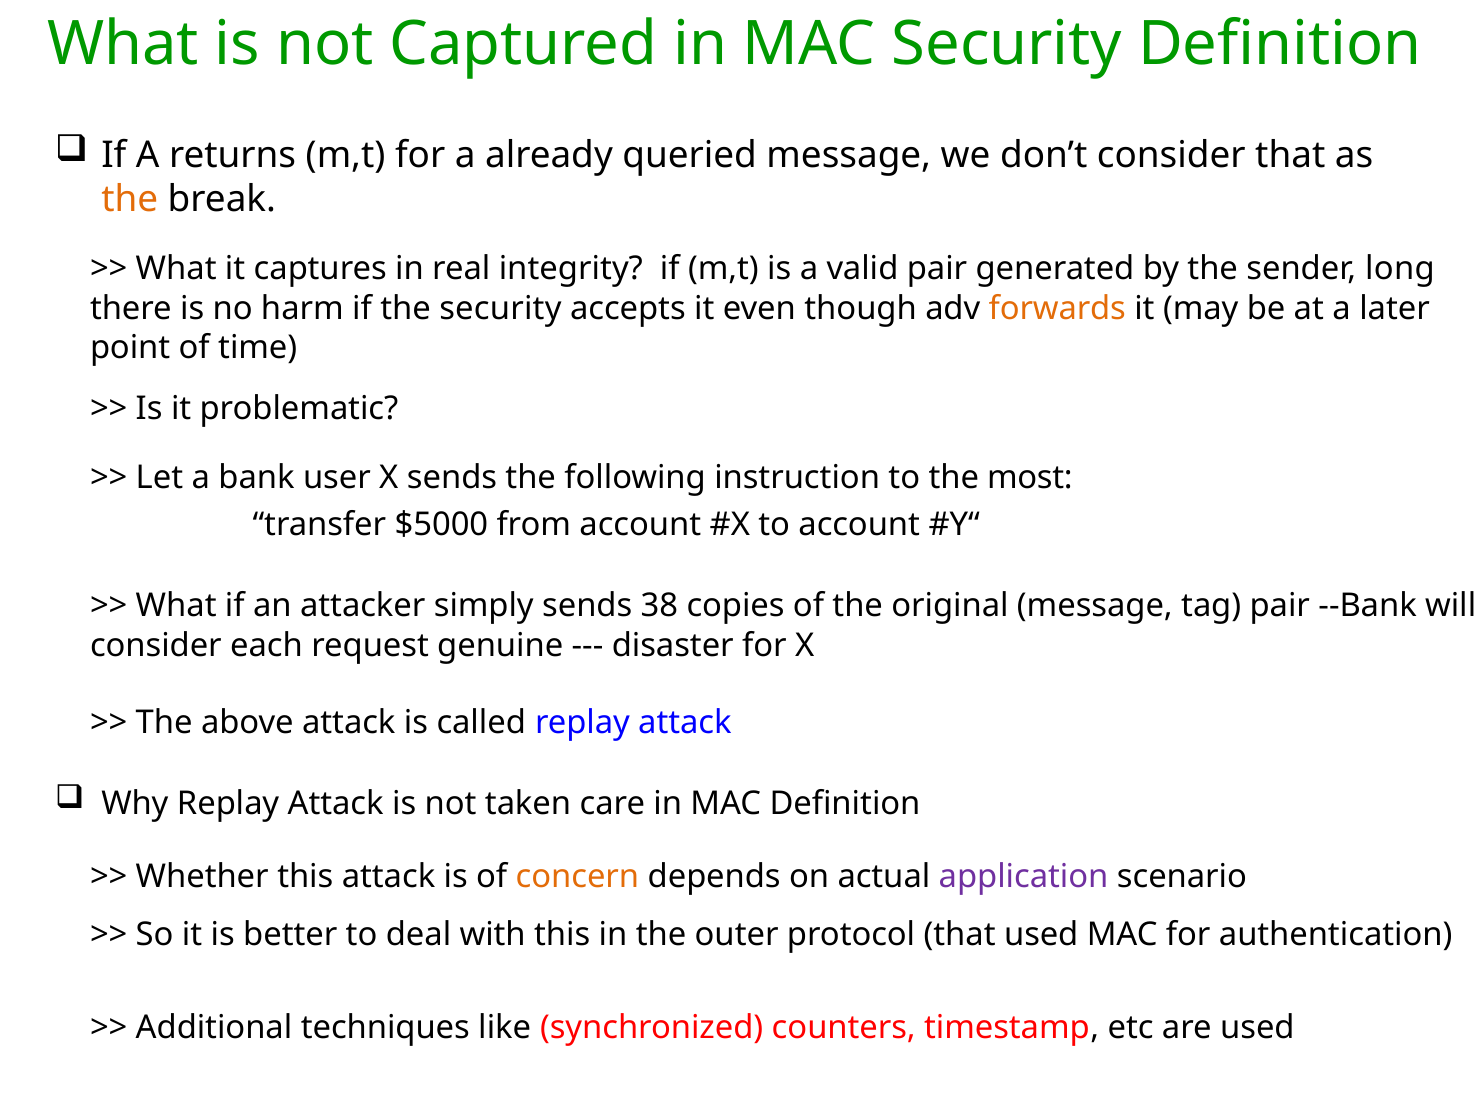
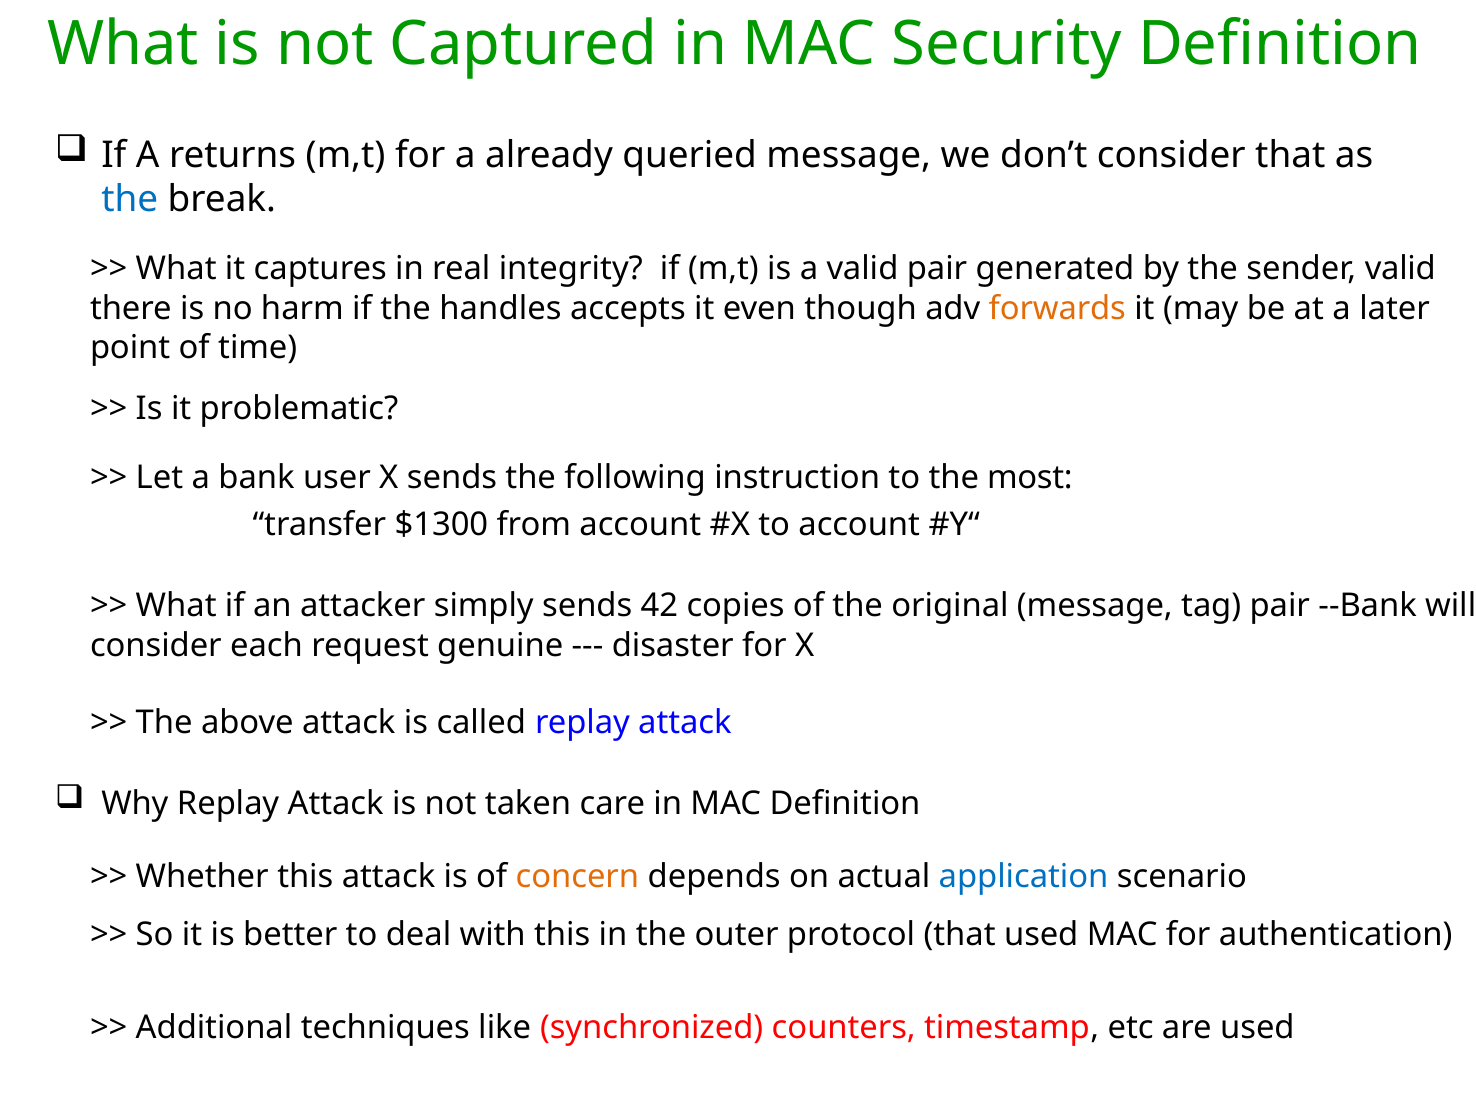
the colour: orange -> blue (130, 200)
sender long: long -> valid (1400, 269)
the security: security -> handles (500, 309)
$5000: $5000 -> $1300 (441, 525)
38: 38 -> 42 (659, 606)
application colour: purple -> blue (1024, 877)
